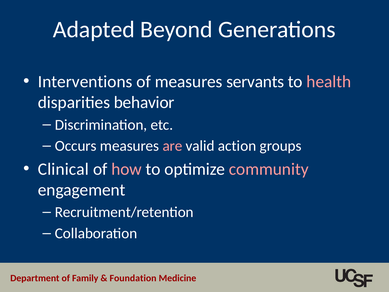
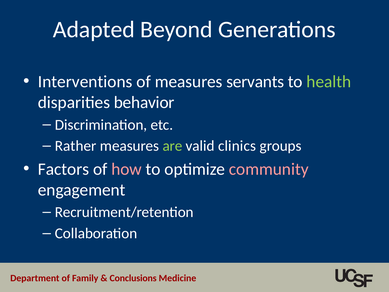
health colour: pink -> light green (329, 82)
Occurs: Occurs -> Rather (76, 146)
are colour: pink -> light green (172, 146)
action: action -> clinics (237, 146)
Clinical: Clinical -> Factors (63, 169)
Foundation: Foundation -> Conclusions (133, 278)
